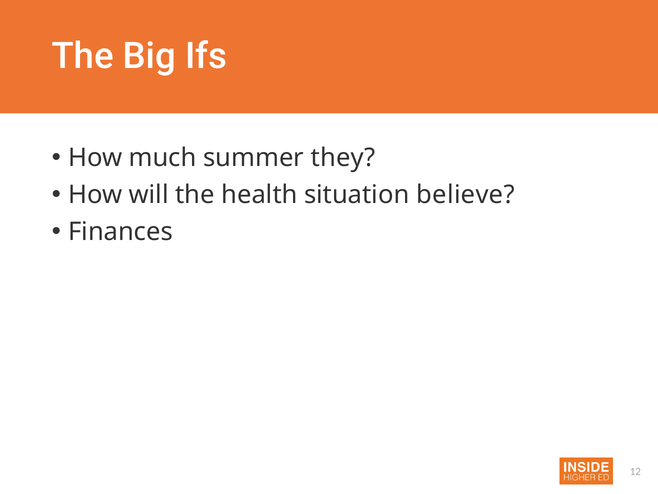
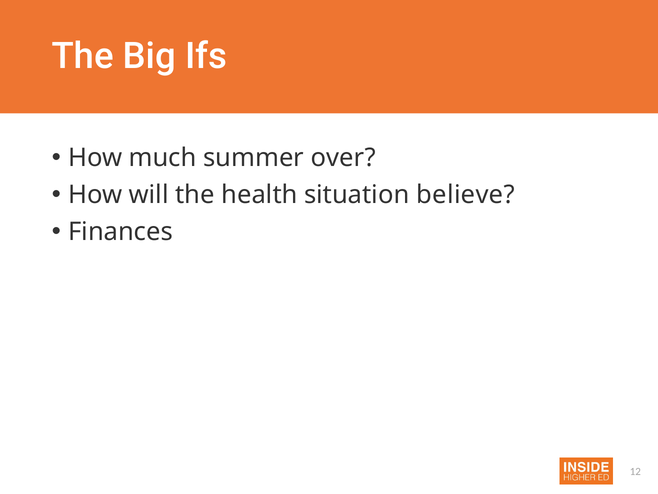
they: they -> over (343, 158)
